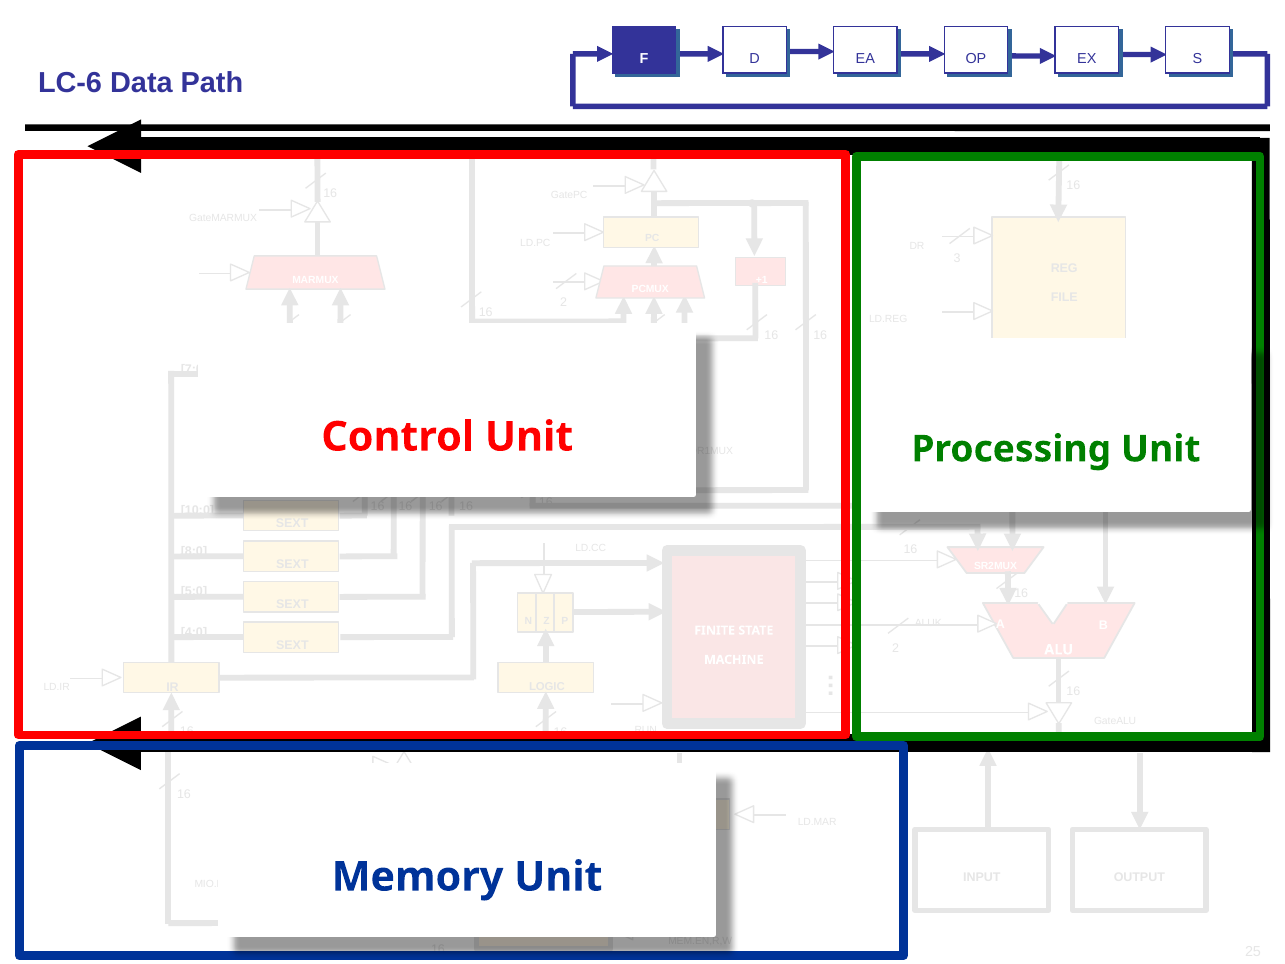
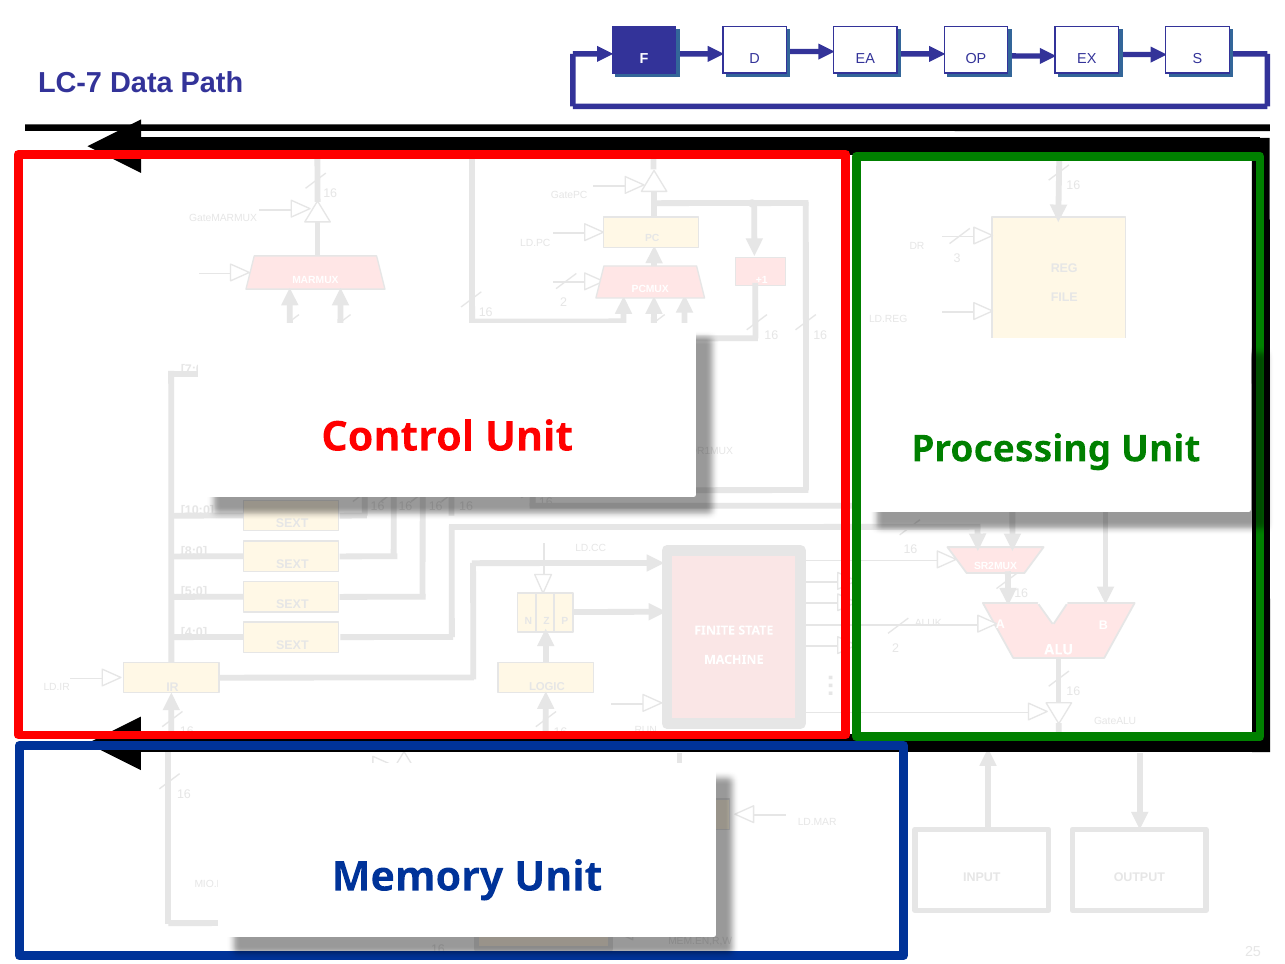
LC-6: LC-6 -> LC-7 (70, 83)
